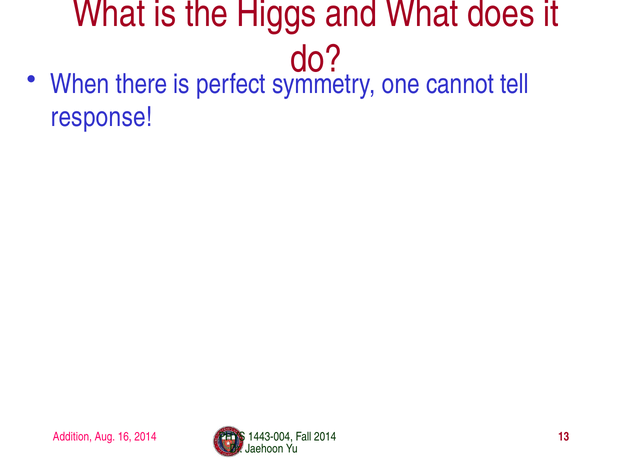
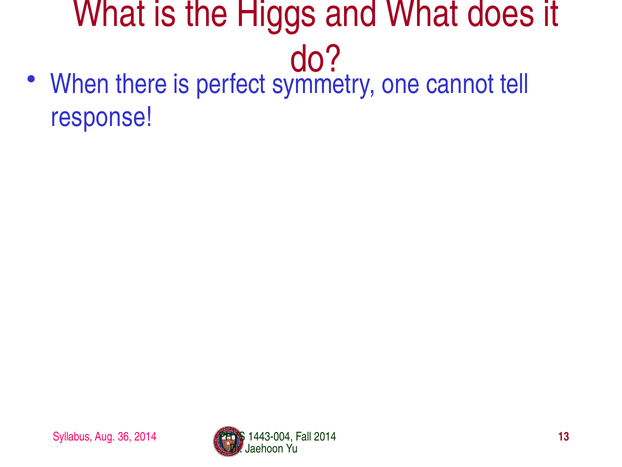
Addition: Addition -> Syllabus (73, 436)
16: 16 -> 36 (125, 436)
